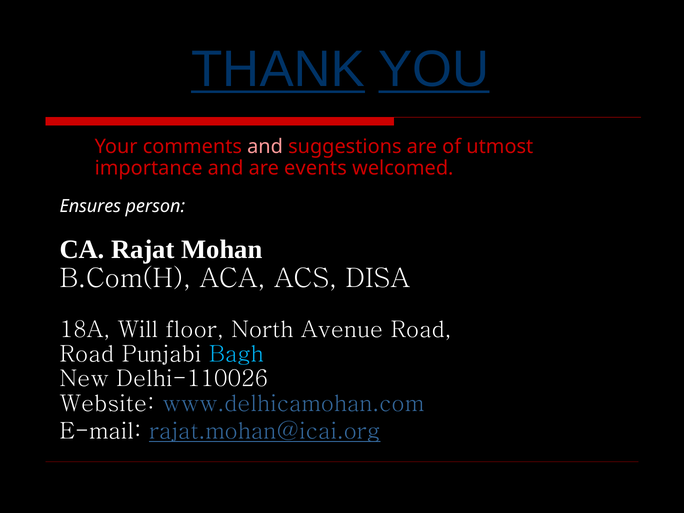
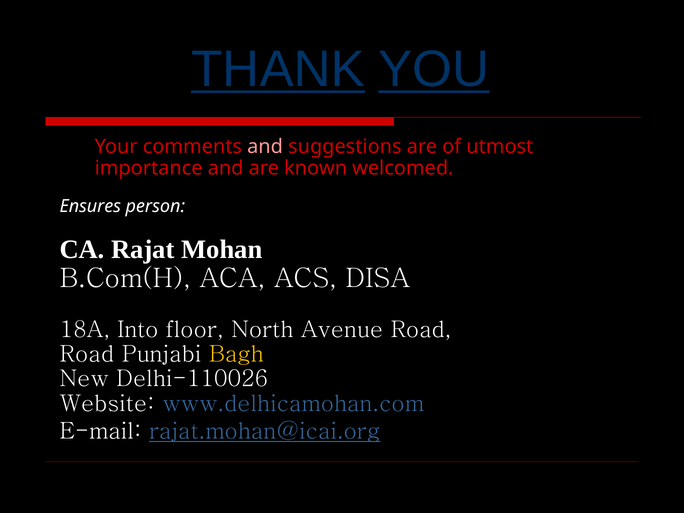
events: events -> known (316, 168)
Will: Will -> Into (138, 330)
Bagh colour: light blue -> yellow (236, 354)
